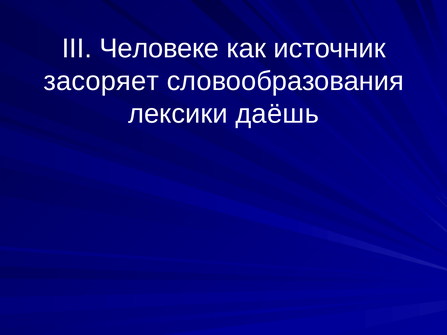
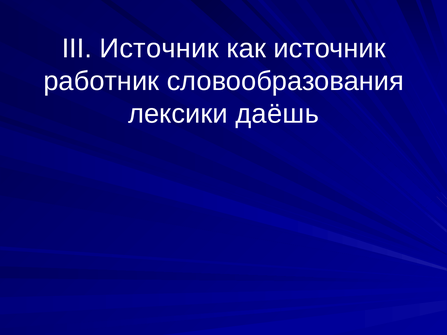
III Человеке: Человеке -> Источник (159, 49)
засоряет: засоряет -> работник (101, 81)
